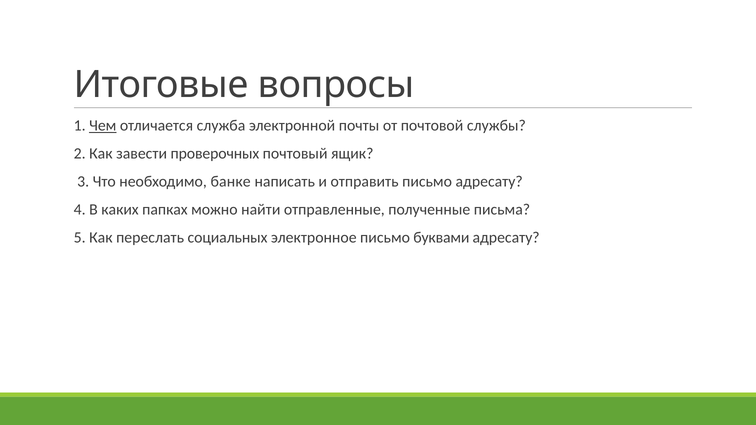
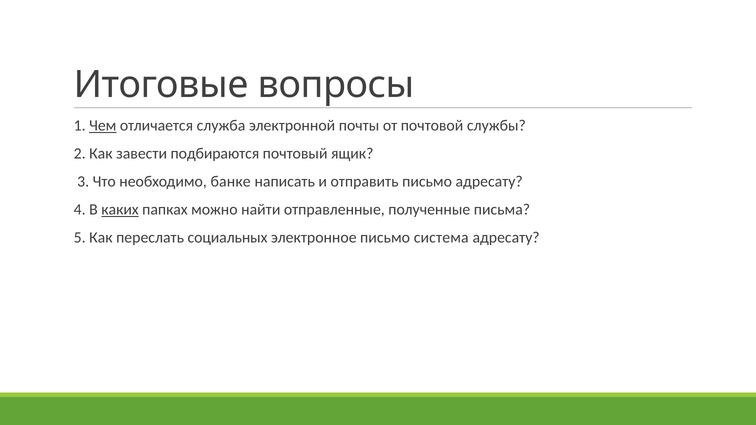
проверочных: проверочных -> подбираются (215, 154)
каких underline: none -> present (120, 210)
буквами: буквами -> система (441, 238)
